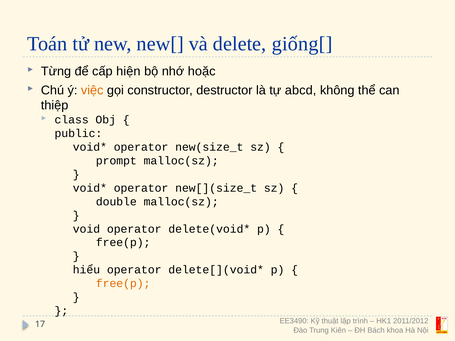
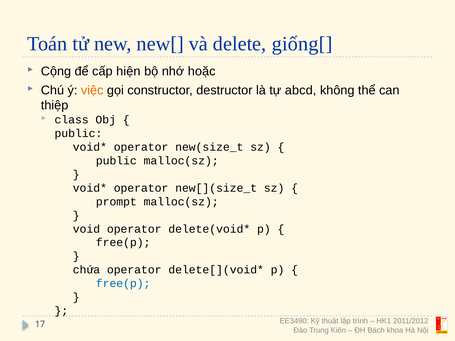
Từng: Từng -> Cộng (56, 71)
prompt: prompt -> public (116, 161)
double: double -> prompt (116, 202)
hiểu: hiểu -> chứa (86, 270)
free(p colour: orange -> blue (123, 284)
